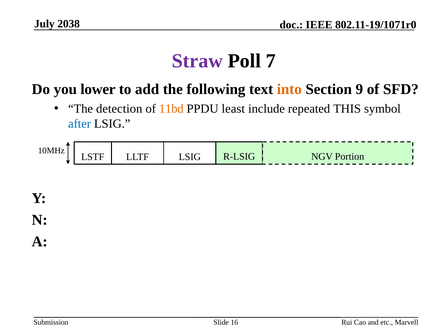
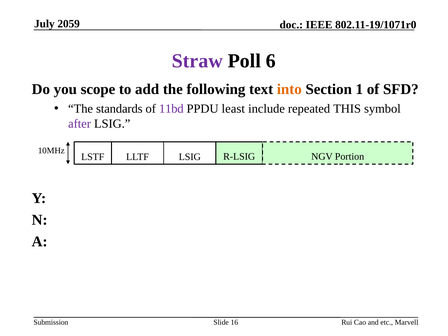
2038: 2038 -> 2059 (69, 24)
7: 7 -> 6 (271, 61)
lower: lower -> scope (98, 89)
9: 9 -> 1 (359, 89)
detection: detection -> standards (119, 109)
11bd colour: orange -> purple (171, 109)
after colour: blue -> purple (80, 124)
